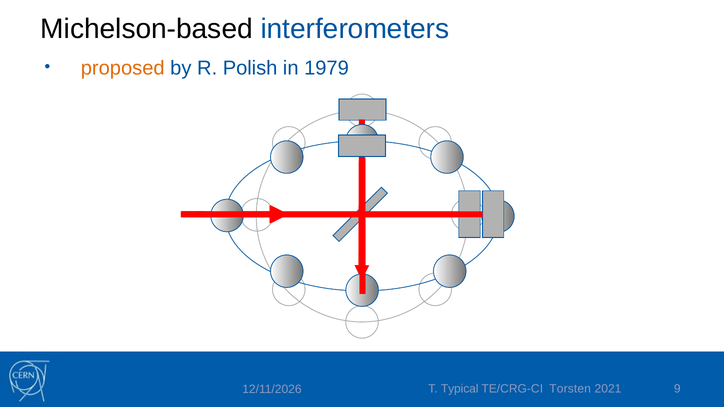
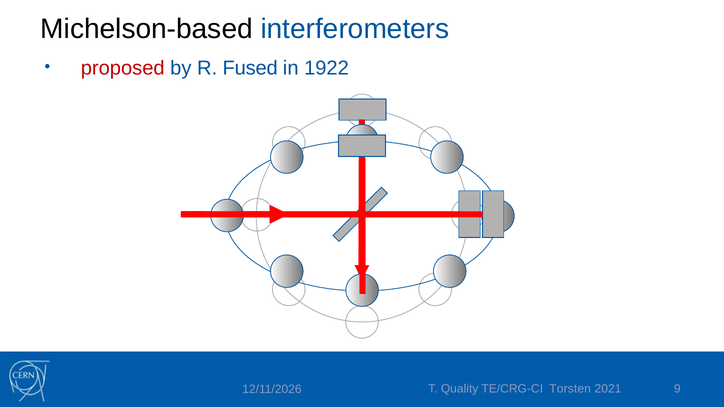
proposed colour: orange -> red (123, 68)
Polish: Polish -> Fused (250, 68)
1979: 1979 -> 1922 (326, 68)
Typical: Typical -> Quality (460, 389)
